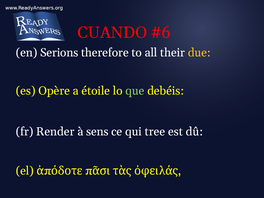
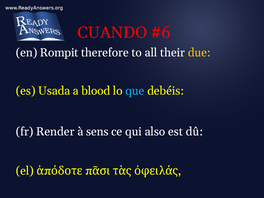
Serions: Serions -> Rompit (59, 53)
Opère: Opère -> Usada (54, 91)
étoile: étoile -> blood (96, 91)
que colour: light green -> light blue (135, 91)
tree: tree -> also (155, 132)
